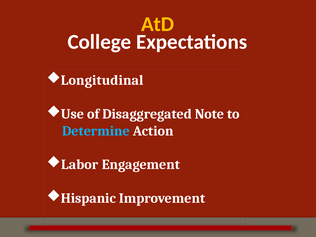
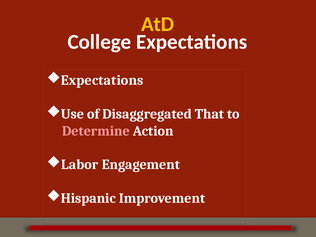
Longitudinal: Longitudinal -> Expectations (102, 80)
Note: Note -> That (209, 114)
Determine colour: light blue -> pink (96, 131)
